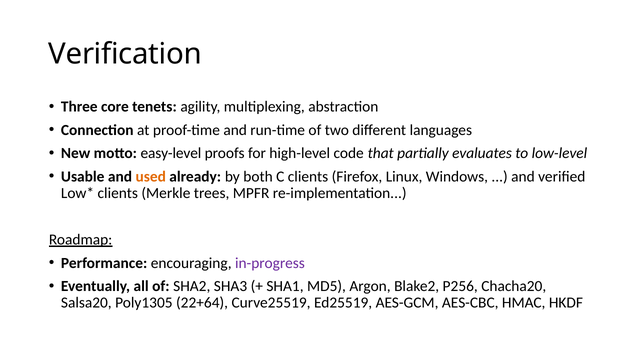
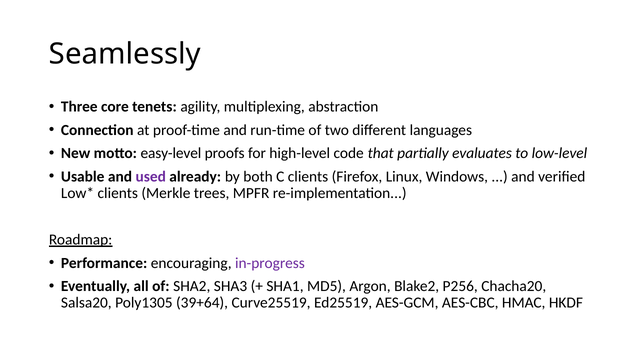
Verification: Verification -> Seamlessly (125, 54)
used colour: orange -> purple (151, 177)
22+64: 22+64 -> 39+64 (202, 303)
